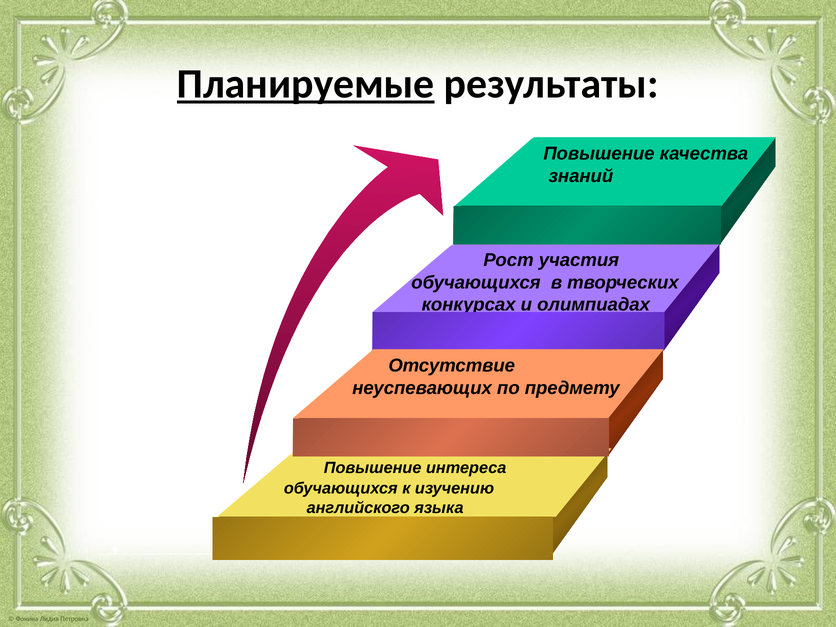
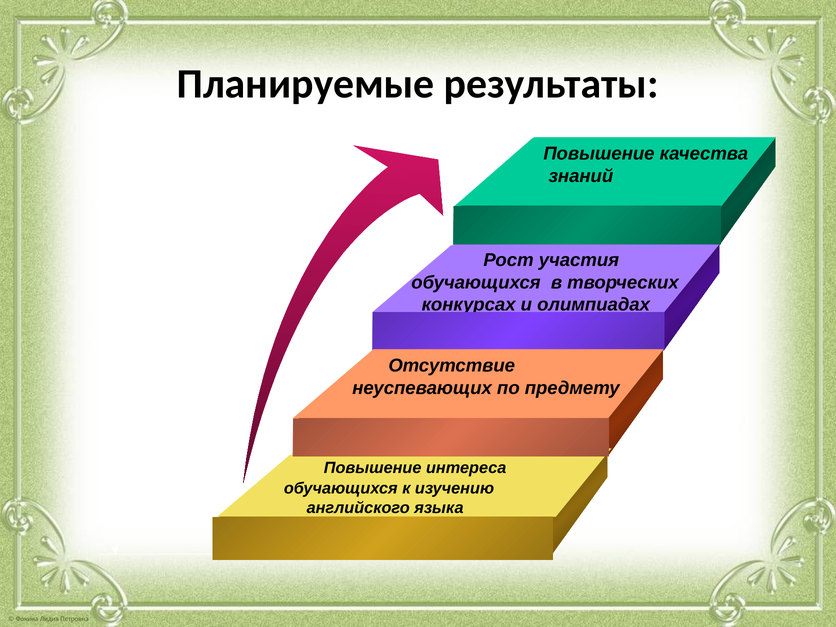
Планируемые underline: present -> none (306, 84)
